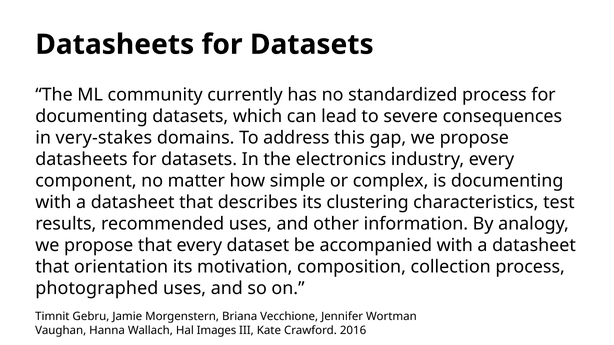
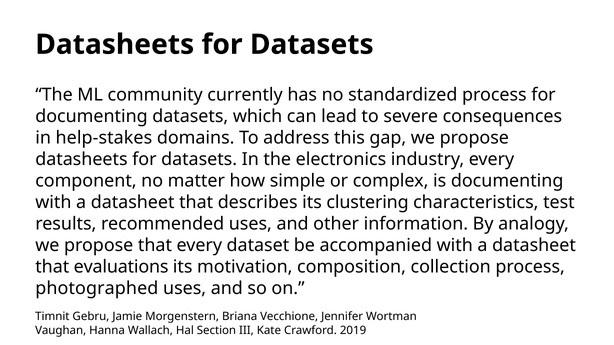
very-stakes: very-stakes -> help-stakes (104, 138)
orientation: orientation -> evaluations (121, 267)
Images: Images -> Section (216, 331)
2016: 2016 -> 2019 (353, 331)
